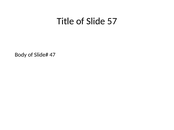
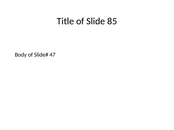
57: 57 -> 85 (112, 21)
